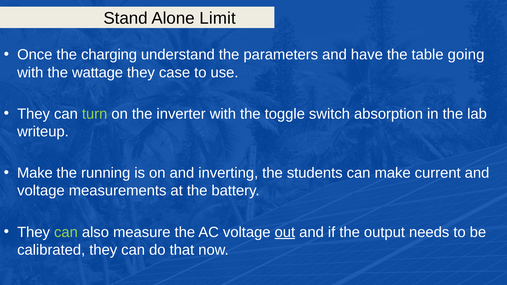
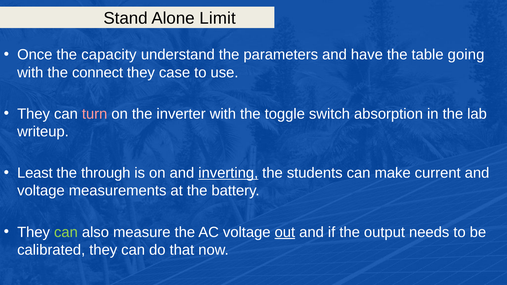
charging: charging -> capacity (109, 55)
wattage: wattage -> connect (98, 73)
turn colour: light green -> pink (95, 114)
Make: Make -> Least (35, 173)
running: running -> through (106, 173)
inverting underline: none -> present (228, 173)
